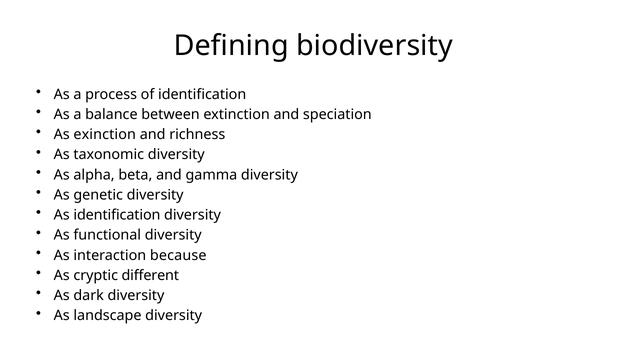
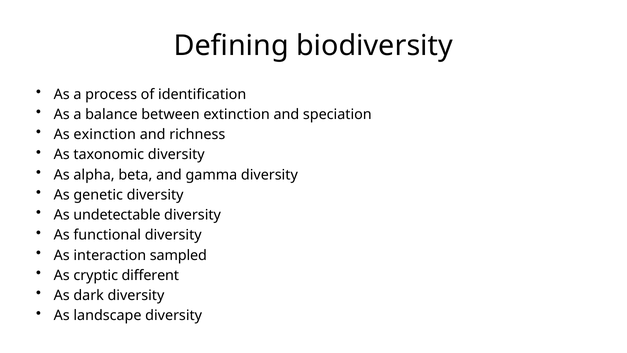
As identification: identification -> undetectable (117, 215)
because: because -> sampled (178, 255)
